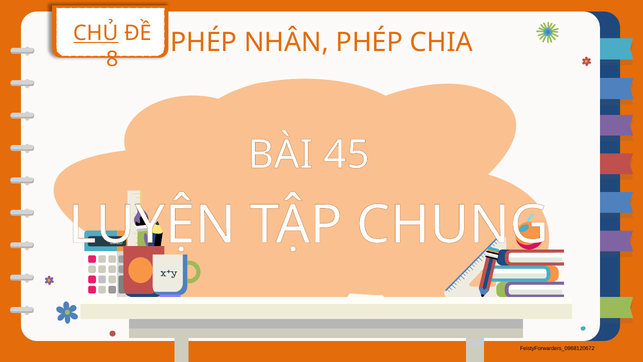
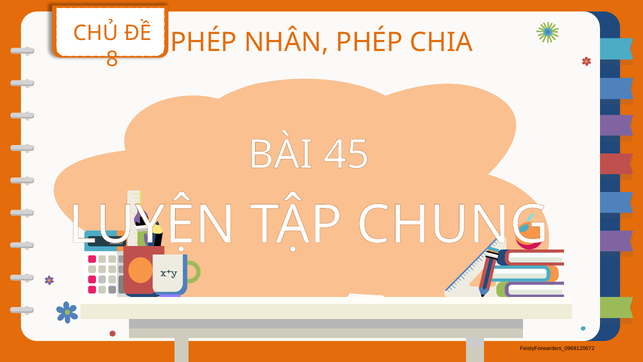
CHỦ underline: present -> none (96, 33)
